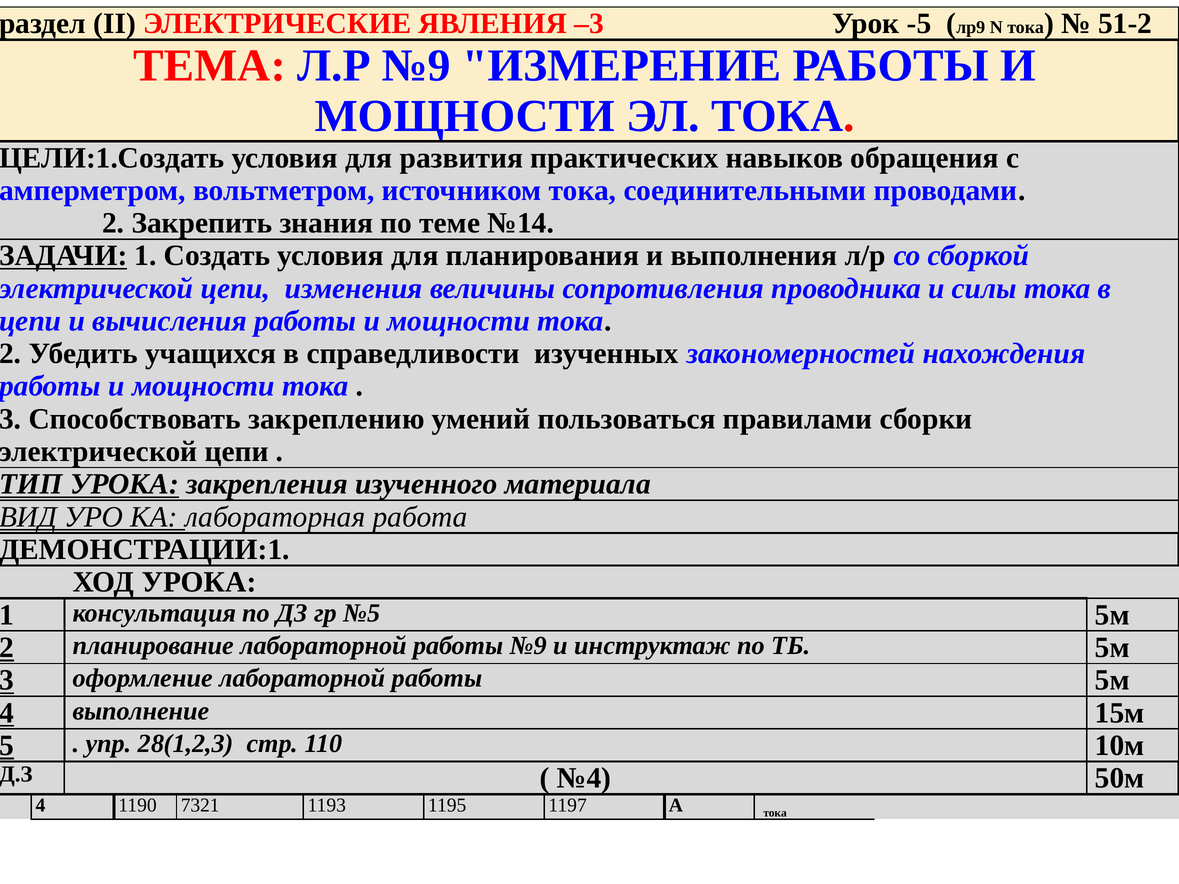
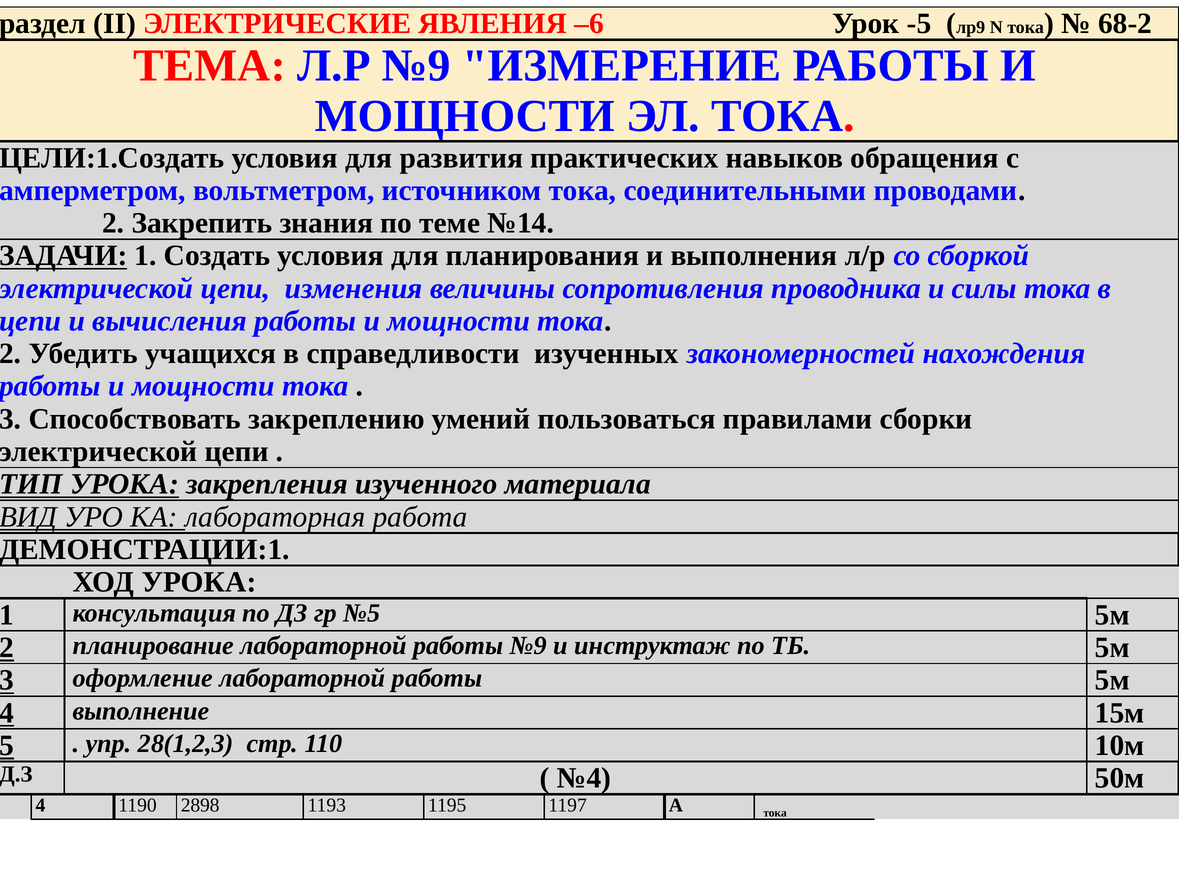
–3: –3 -> –6 (589, 24)
51-2: 51-2 -> 68-2 (1125, 24)
7321: 7321 -> 2898 (200, 805)
